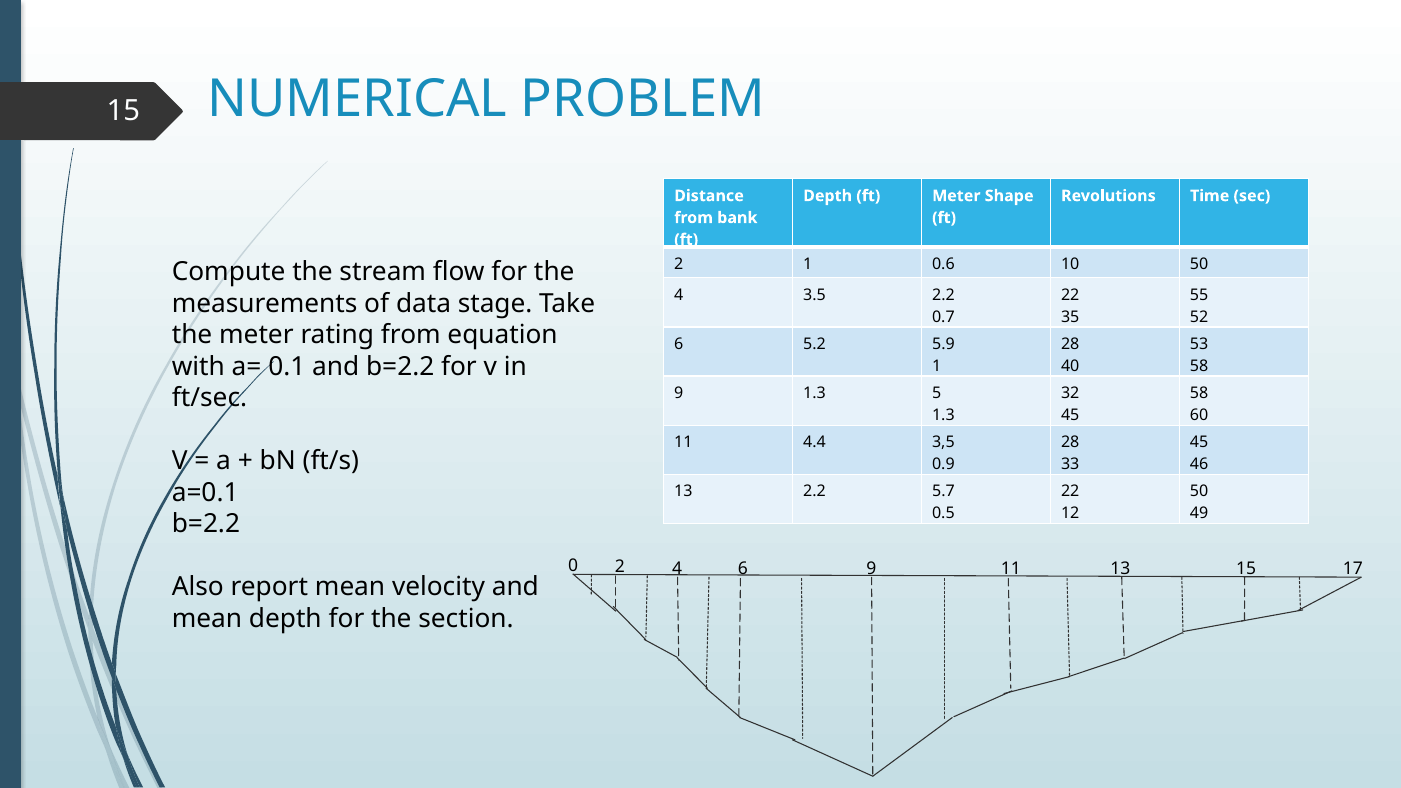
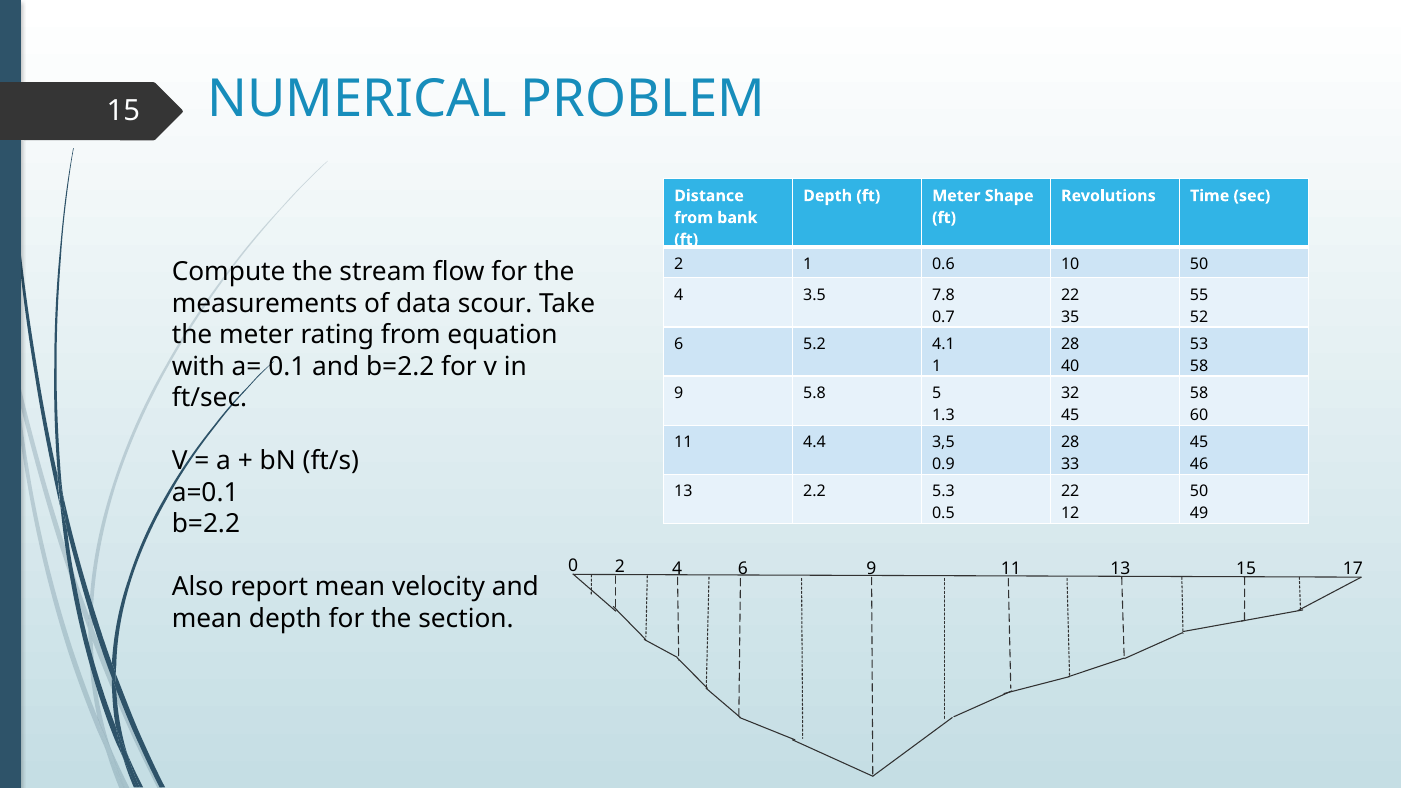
3.5 2.2: 2.2 -> 7.8 (943, 295)
stage: stage -> scour (495, 304)
5.9: 5.9 -> 4.1 (943, 344)
9 1.3: 1.3 -> 5.8 (814, 393)
5.7: 5.7 -> 5.3 (943, 491)
